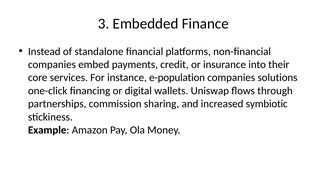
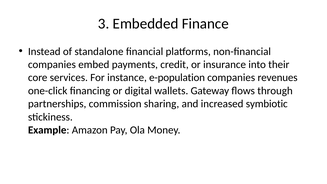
solutions: solutions -> revenues (278, 78)
Uniswap: Uniswap -> Gateway (210, 91)
